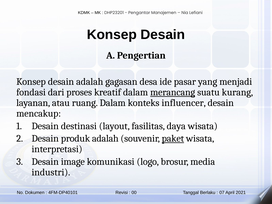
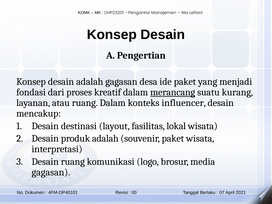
ide pasar: pasar -> paket (185, 82)
daya: daya -> lokal (176, 126)
paket underline: present -> none (173, 139)
Desain image: image -> ruang (73, 162)
industri: industri -> gagasan (51, 172)
